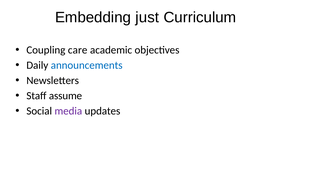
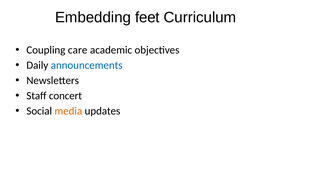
just: just -> feet (147, 17)
assume: assume -> concert (65, 95)
media colour: purple -> orange (68, 111)
